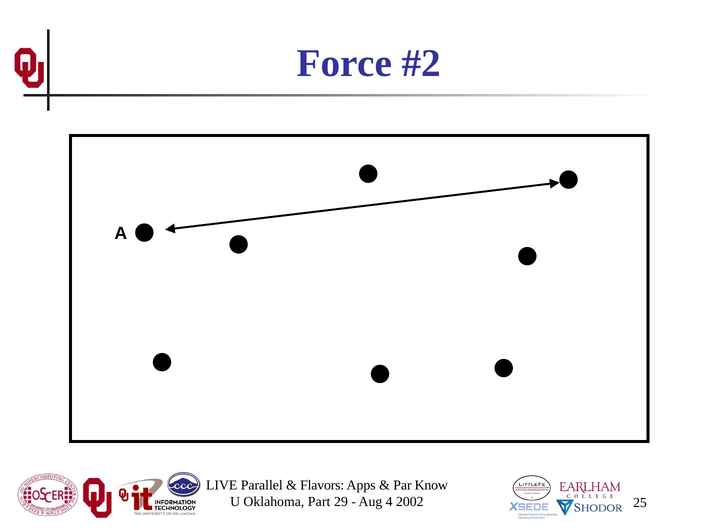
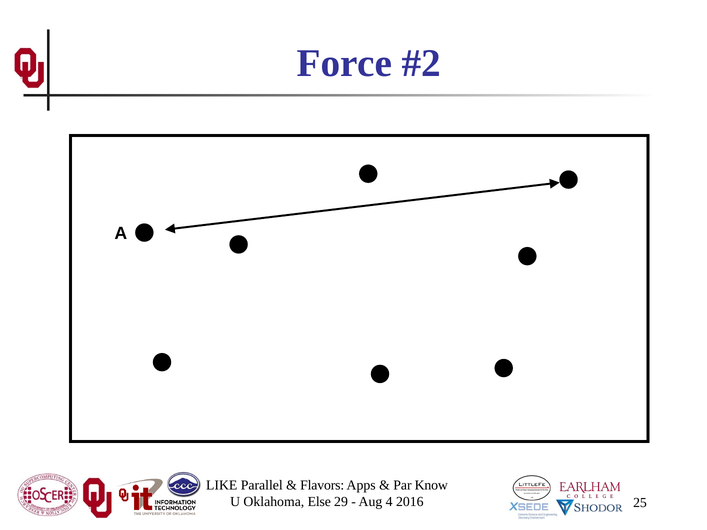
LIVE: LIVE -> LIKE (222, 485)
Part: Part -> Else (319, 502)
2002: 2002 -> 2016 (410, 502)
